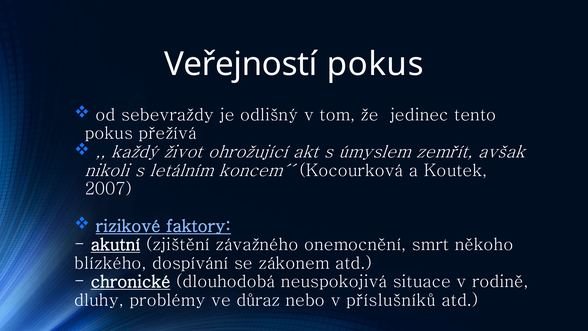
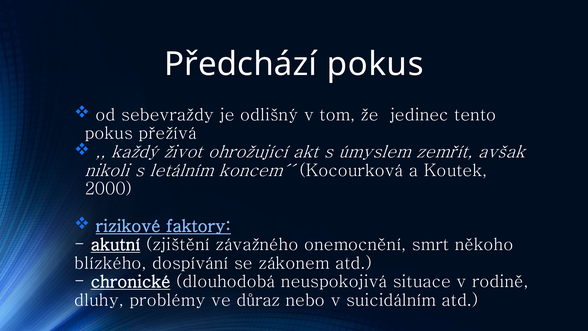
Veřejností: Veřejností -> Předchází (240, 64)
2007: 2007 -> 2000 (108, 189)
příslušníků: příslušníků -> suicidálním (391, 300)
